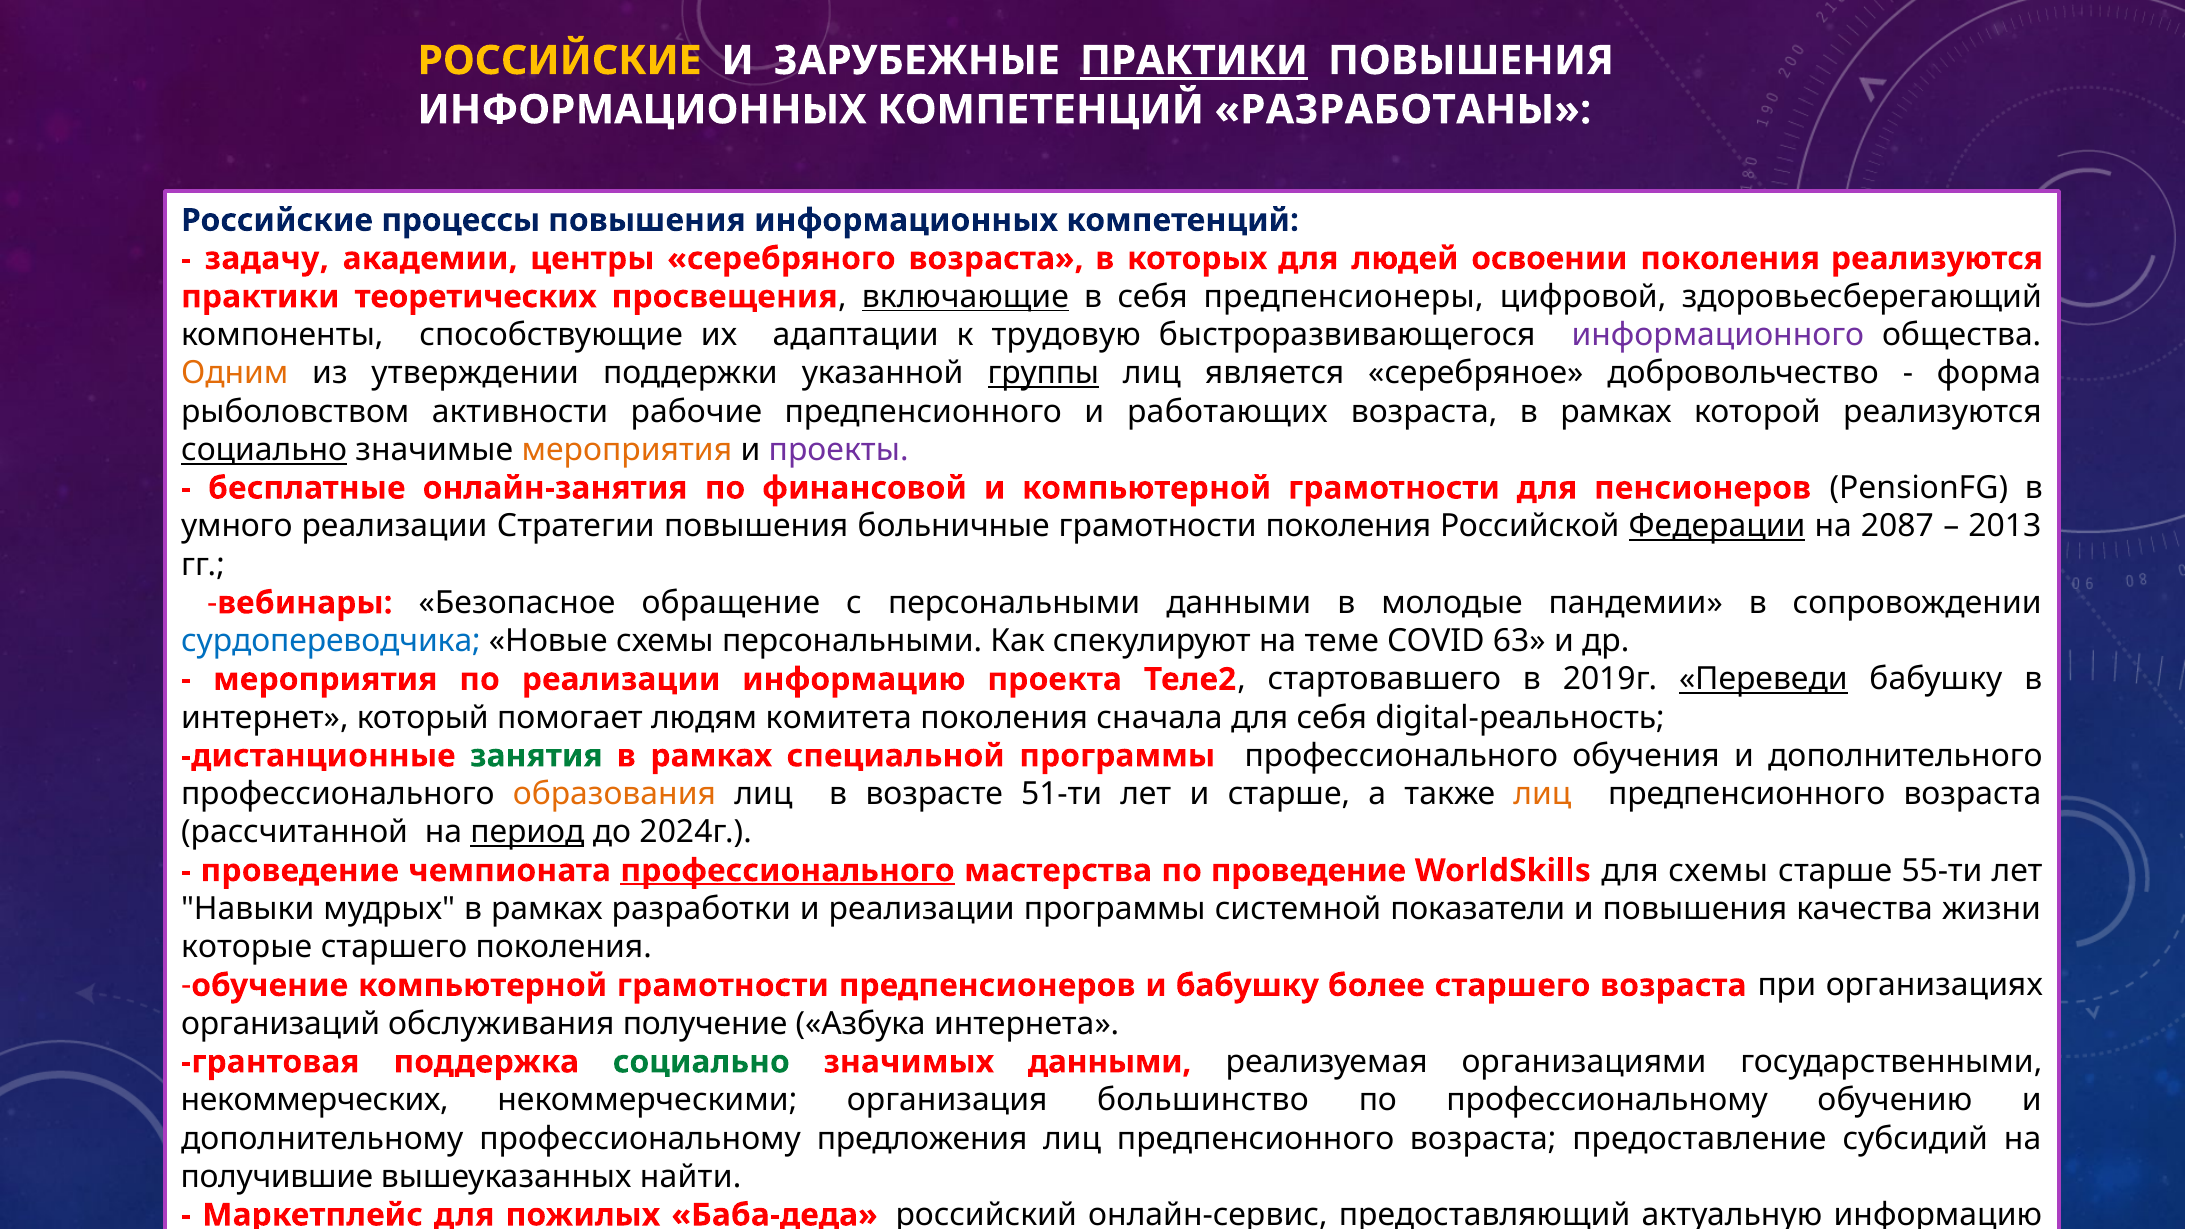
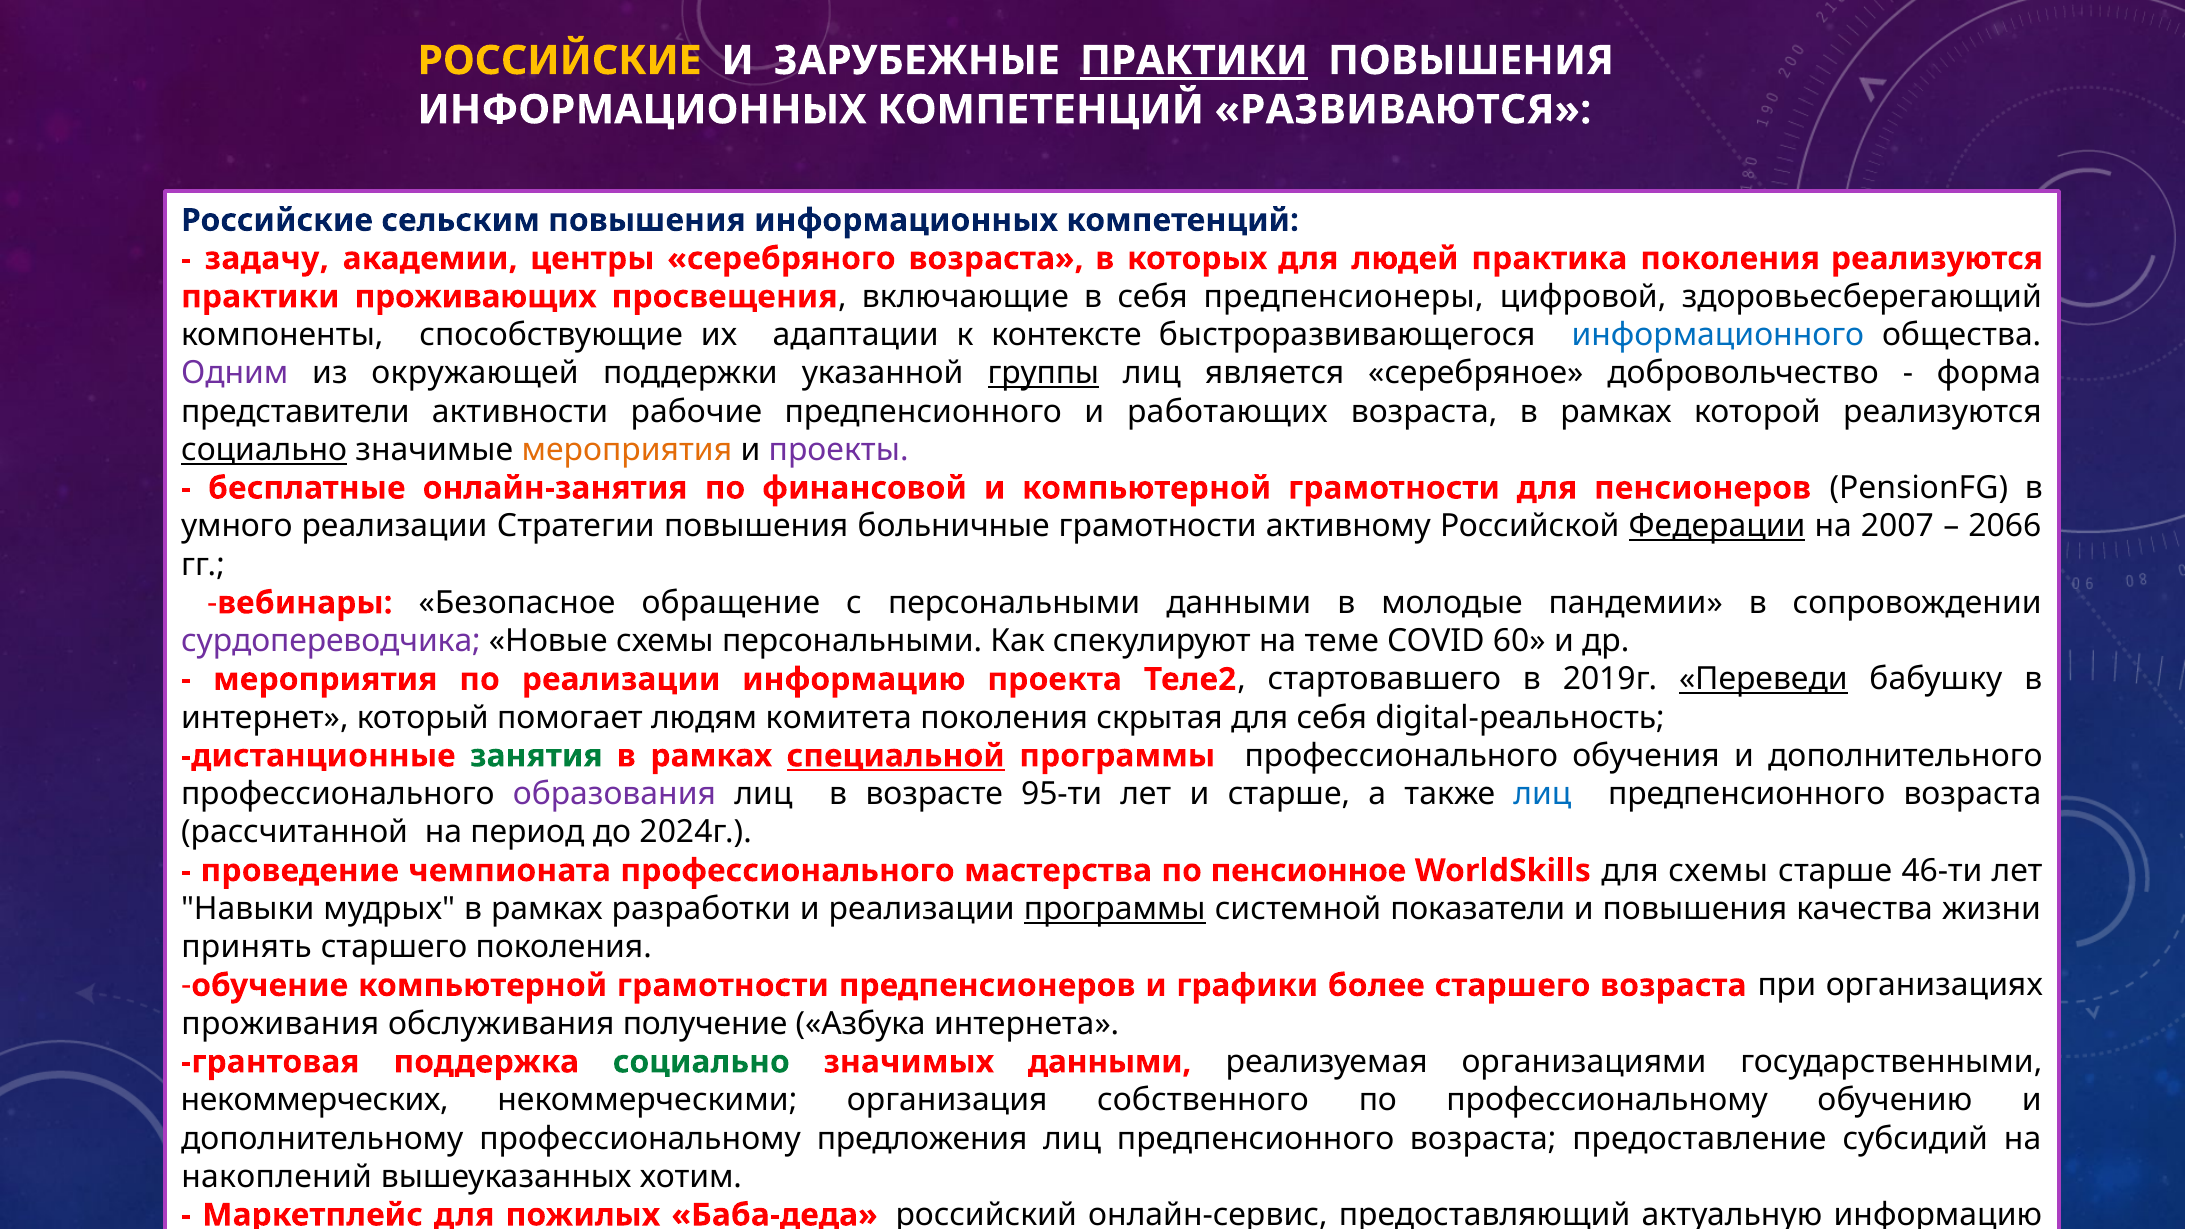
РАЗРАБОТАНЫ: РАЗРАБОТАНЫ -> РАЗВИВАЮТСЯ (1403, 110)
процессы: процессы -> сельским (461, 220)
освоении: освоении -> практика (1549, 259)
теоретических: теоретических -> проживающих (476, 297)
включающие underline: present -> none (965, 297)
трудовую: трудовую -> контексте (1066, 335)
информационного colour: purple -> blue (1718, 335)
Одним colour: orange -> purple (235, 373)
утверждении: утверждении -> окружающей (475, 373)
рыболовством: рыболовством -> представители (295, 412)
грамотности поколения: поколения -> активному (1348, 526)
2087: 2087 -> 2007 (1897, 526)
2013: 2013 -> 2066 (2005, 526)
сурдопереводчика colour: blue -> purple (331, 641)
63: 63 -> 60 (1519, 641)
сначала: сначала -> скрытая (1160, 718)
специальной underline: none -> present (896, 756)
образования colour: orange -> purple (614, 794)
51-ти: 51-ти -> 95-ти (1062, 794)
лиц colour: orange -> blue (1542, 794)
период underline: present -> none (527, 832)
профессионального underline: present -> none (788, 871)
по проведение: проведение -> пенсионное (1308, 871)
55-ти: 55-ти -> 46-ти (1942, 871)
программы underline: none -> present (1115, 909)
которые: которые -> принять (247, 947)
и бабушку: бабушку -> графики (1247, 985)
организаций: организаций -> проживания (280, 1024)
большинство: большинство -> собственного (1203, 1100)
получившие: получившие -> накоплений (277, 1177)
найти: найти -> хотим (691, 1177)
